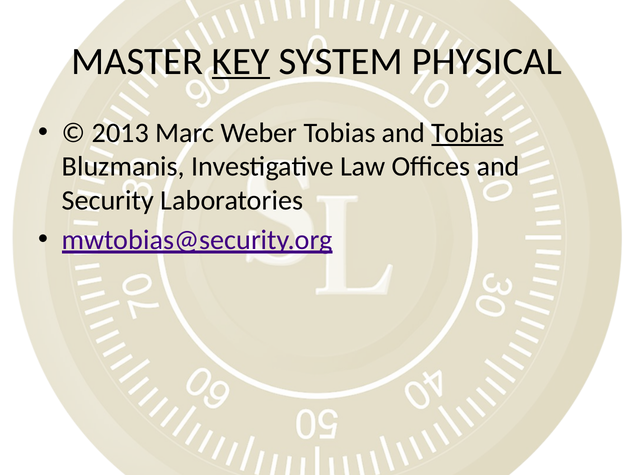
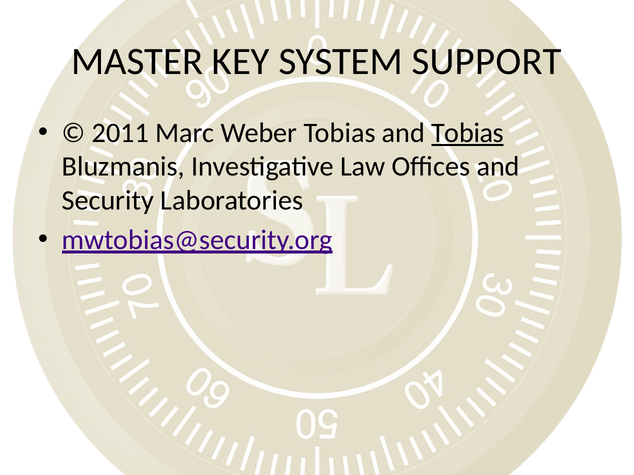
KEY underline: present -> none (241, 61)
PHYSICAL: PHYSICAL -> SUPPORT (487, 61)
2013: 2013 -> 2011 (120, 133)
